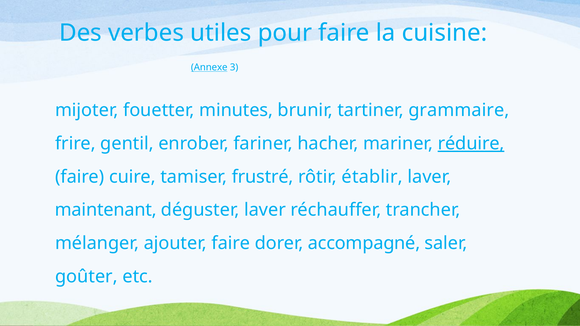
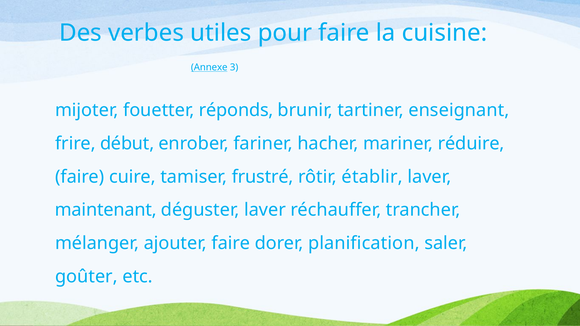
minutes: minutes -> réponds (236, 110)
grammaire: grammaire -> enseignant (459, 110)
gentil: gentil -> début (127, 144)
réduire underline: present -> none (471, 144)
accompagné: accompagné -> planification (364, 243)
